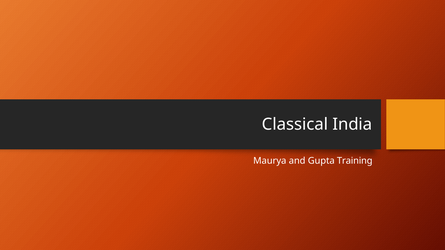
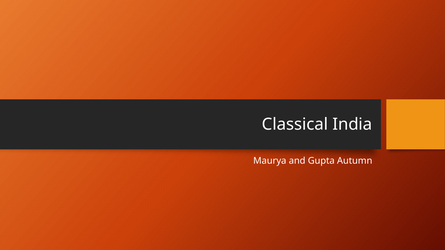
Training: Training -> Autumn (355, 161)
